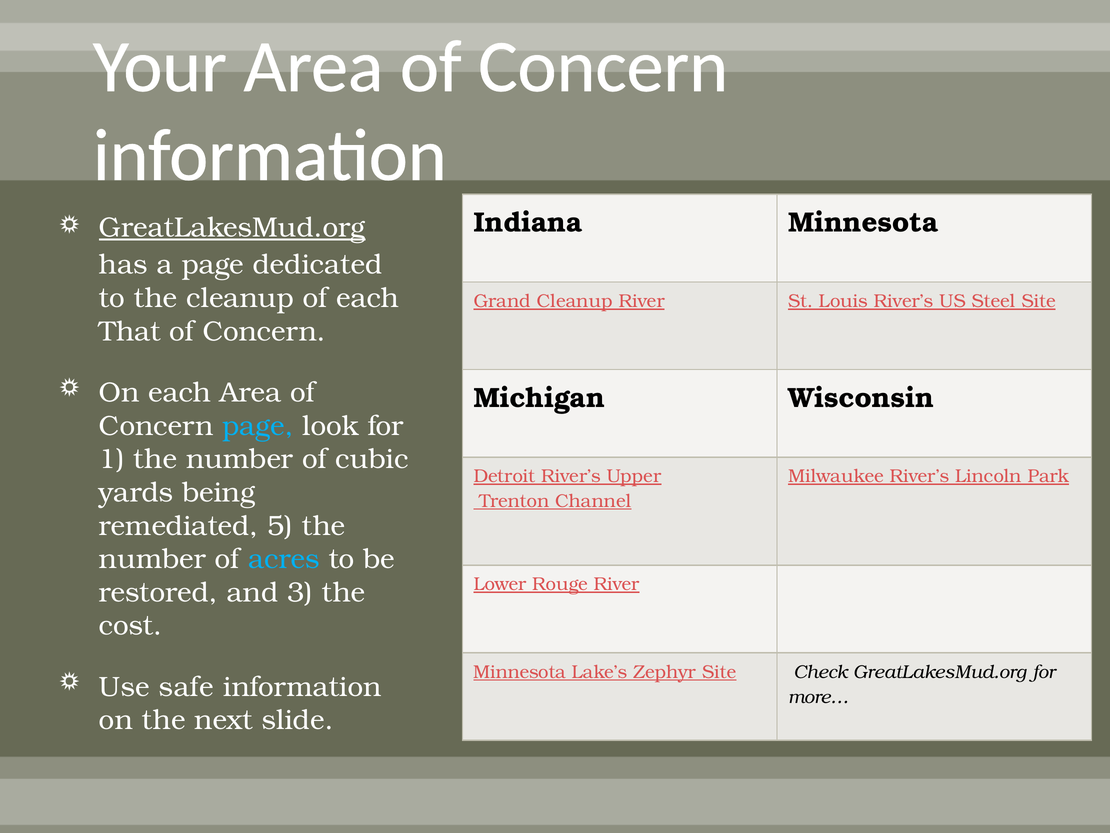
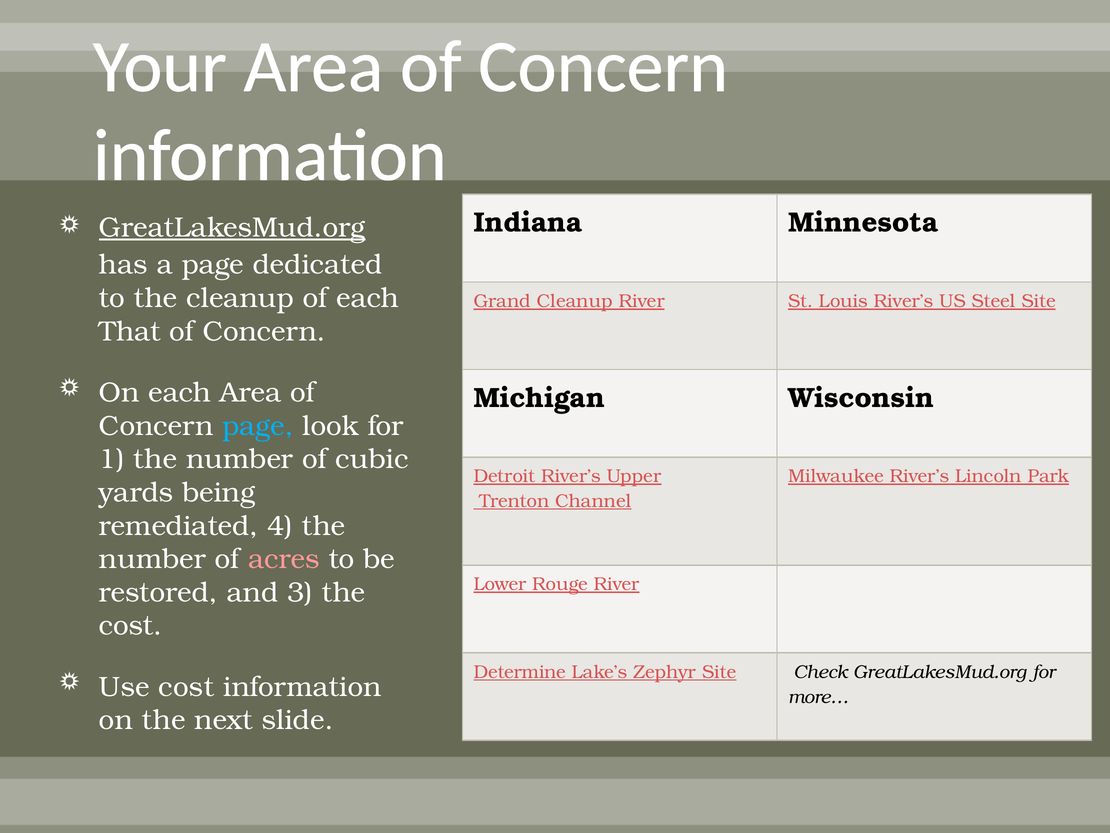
5: 5 -> 4 (280, 526)
acres colour: light blue -> pink (284, 559)
Minnesota: Minnesota -> Determine (520, 672)
Use safe: safe -> cost (186, 686)
